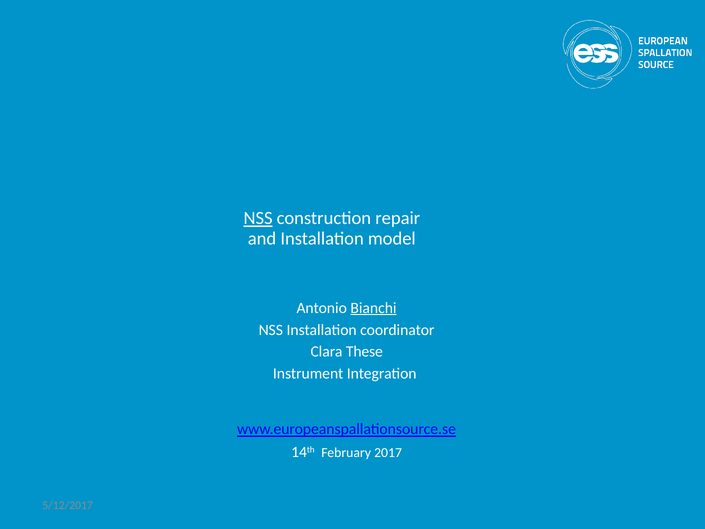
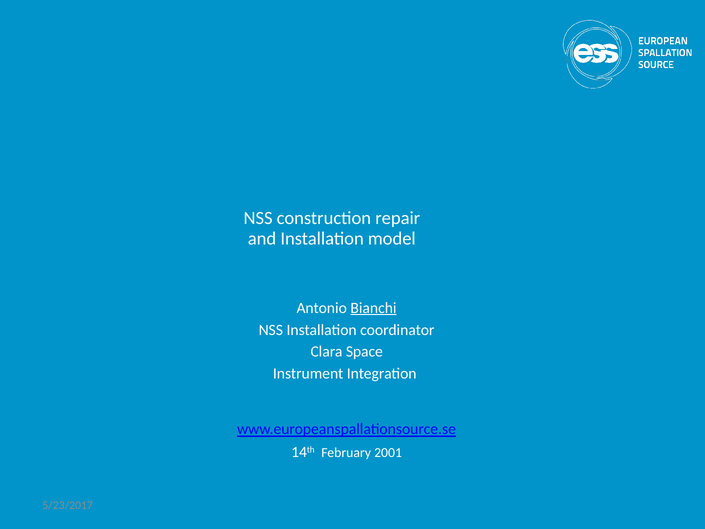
NSS underline: present -> none (258, 218)
These: These -> Space (364, 352)
2017: 2017 -> 2001 (388, 453)
5/12/2017: 5/12/2017 -> 5/23/2017 (68, 505)
